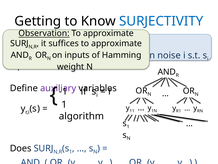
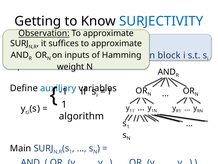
noise: noise -> block (169, 55)
auxiliary colour: purple -> blue (58, 88)
Does: Does -> Main (21, 148)
